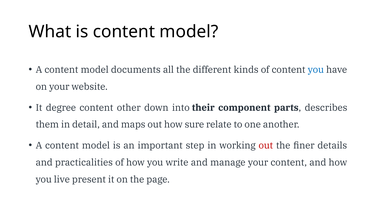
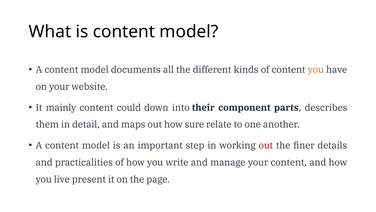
you colour: blue -> orange (316, 70)
degree: degree -> mainly (61, 107)
other: other -> could (129, 107)
